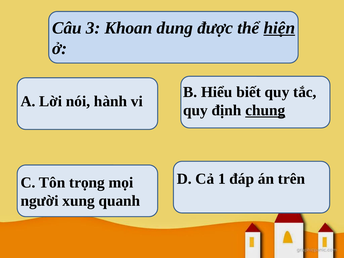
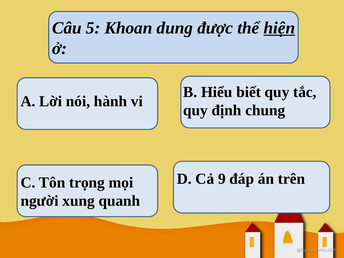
3: 3 -> 5 (93, 28)
chung underline: present -> none (265, 110)
1: 1 -> 9 (222, 179)
